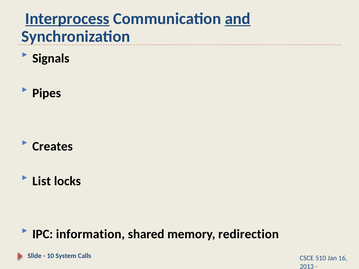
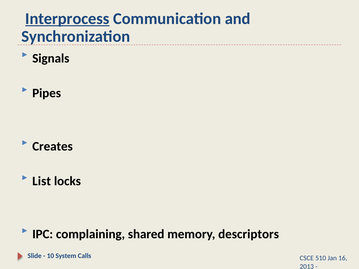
and underline: present -> none (238, 19)
information: information -> complaining (90, 234)
redirection: redirection -> descriptors (249, 234)
